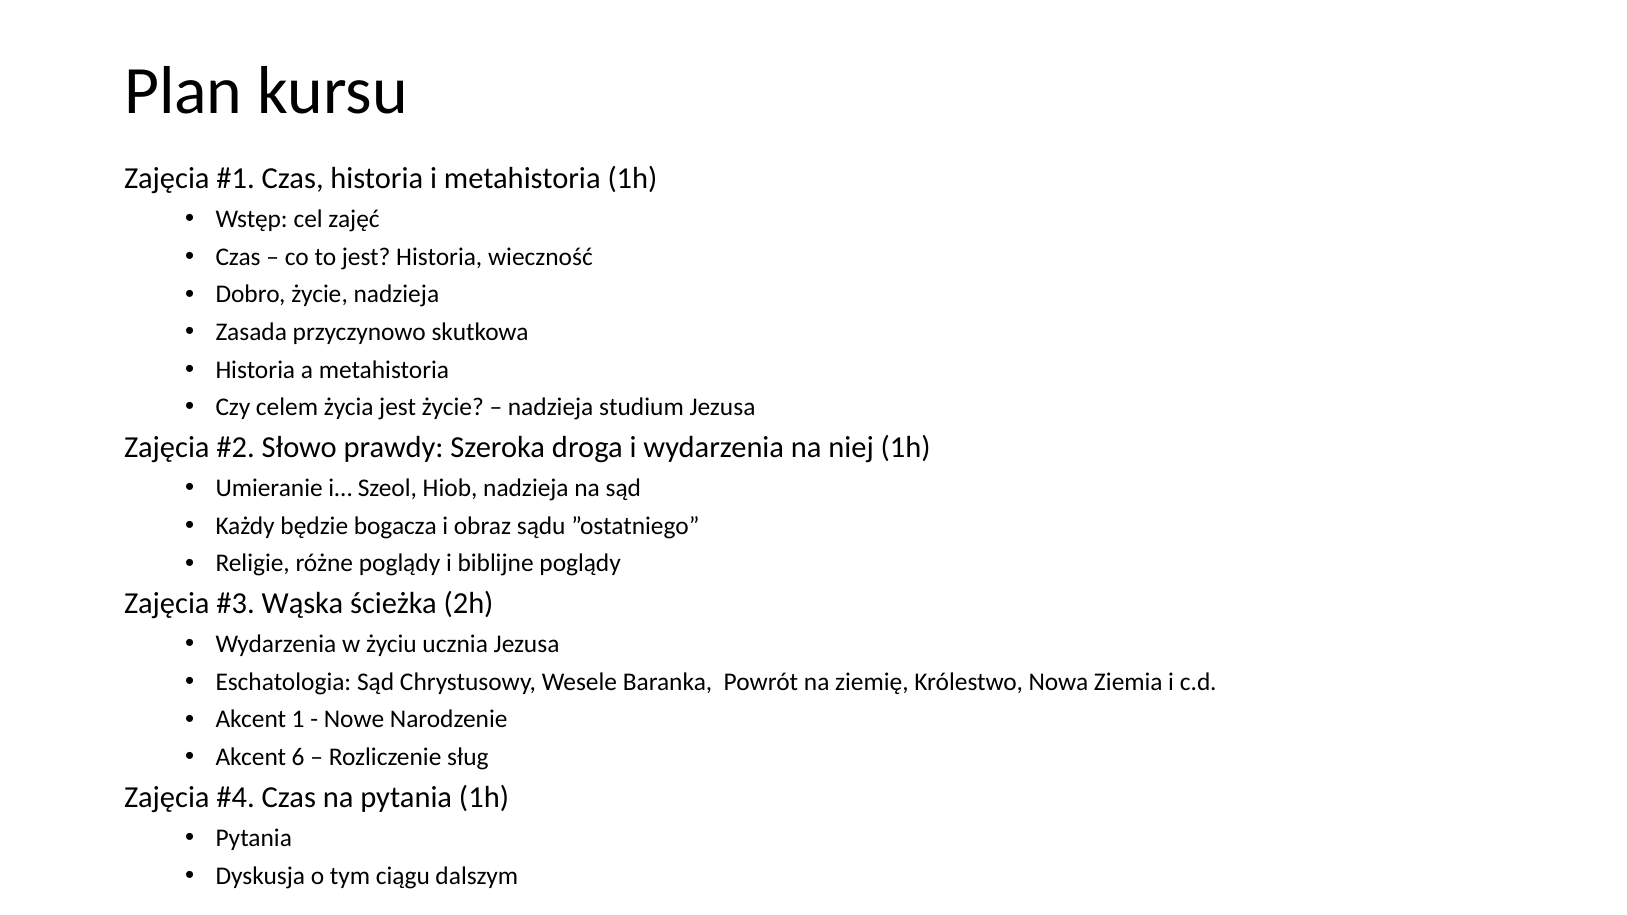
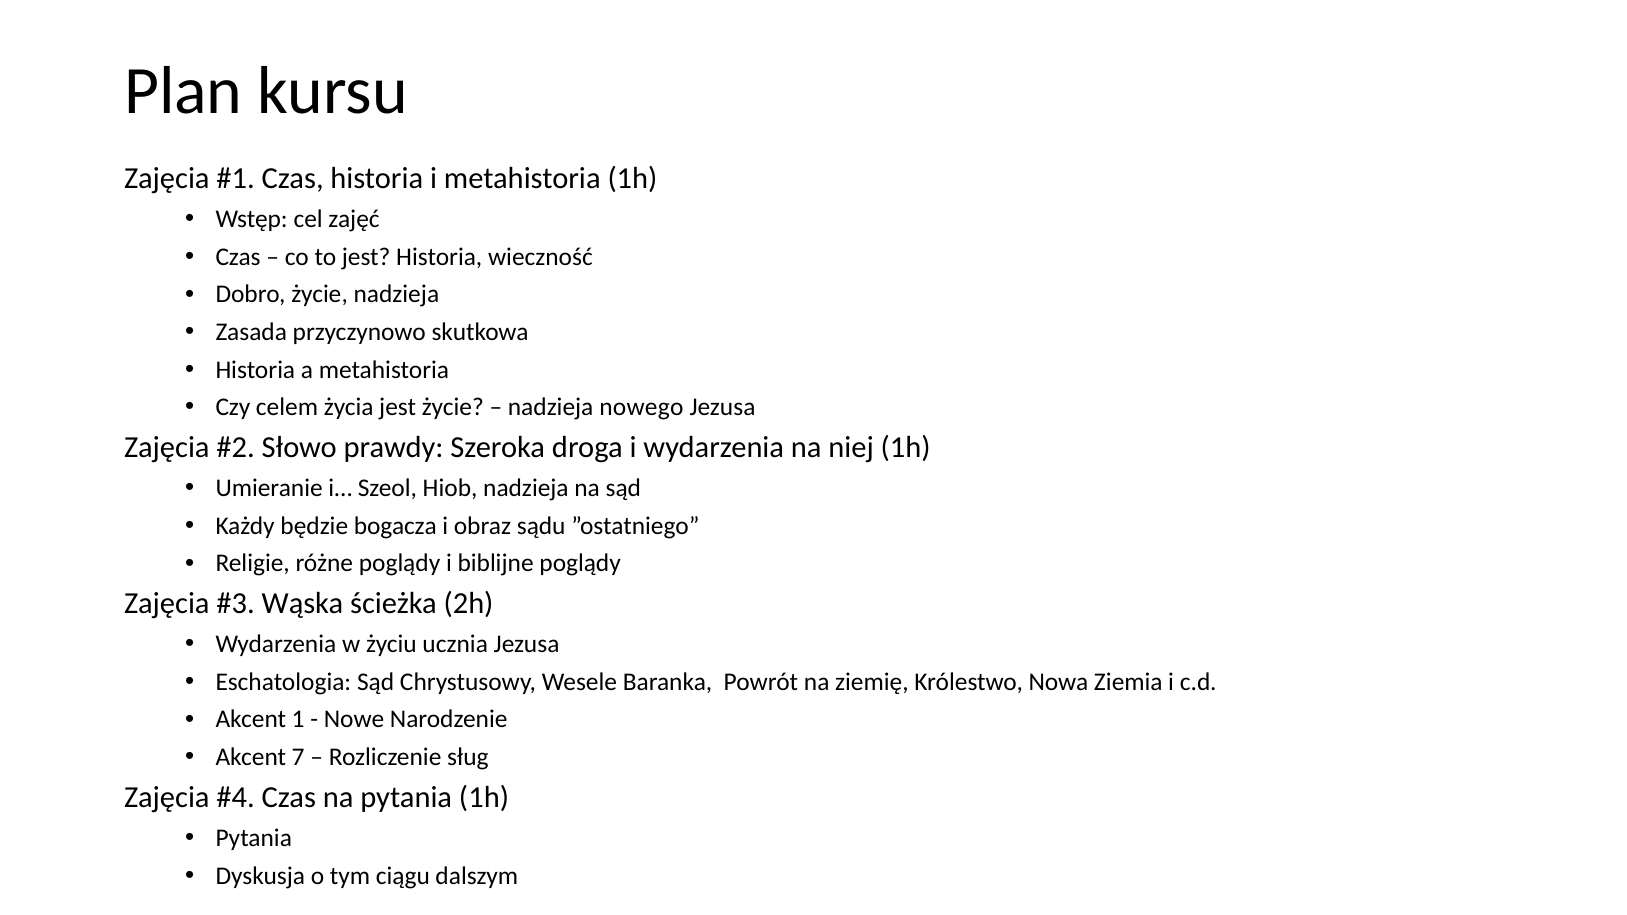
studium: studium -> nowego (641, 407)
6: 6 -> 7 (298, 757)
